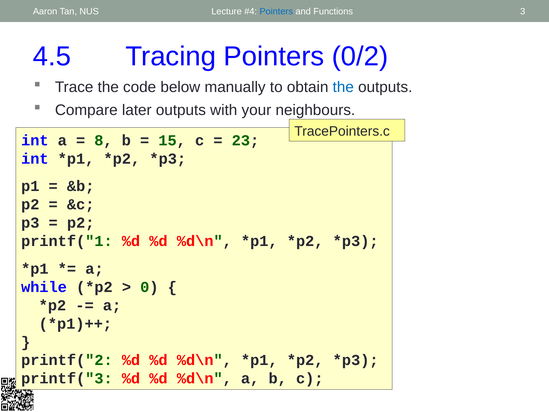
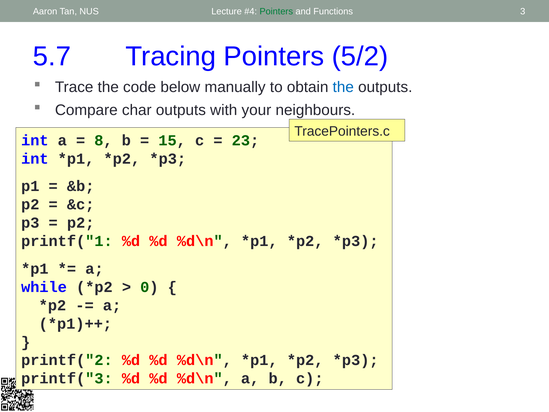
Pointers colour: blue -> green (276, 12)
4.5: 4.5 -> 5.7 (52, 56)
0/2: 0/2 -> 5/2 (360, 56)
later: later -> char (137, 110)
